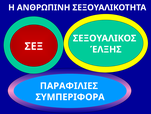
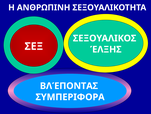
ΠΑΡΑΦΙΛΙΕΣ: ΠΑΡΑΦΙΛΙΕΣ -> ΒΛΈΠΟΝΤΑΣ (69, 85)
